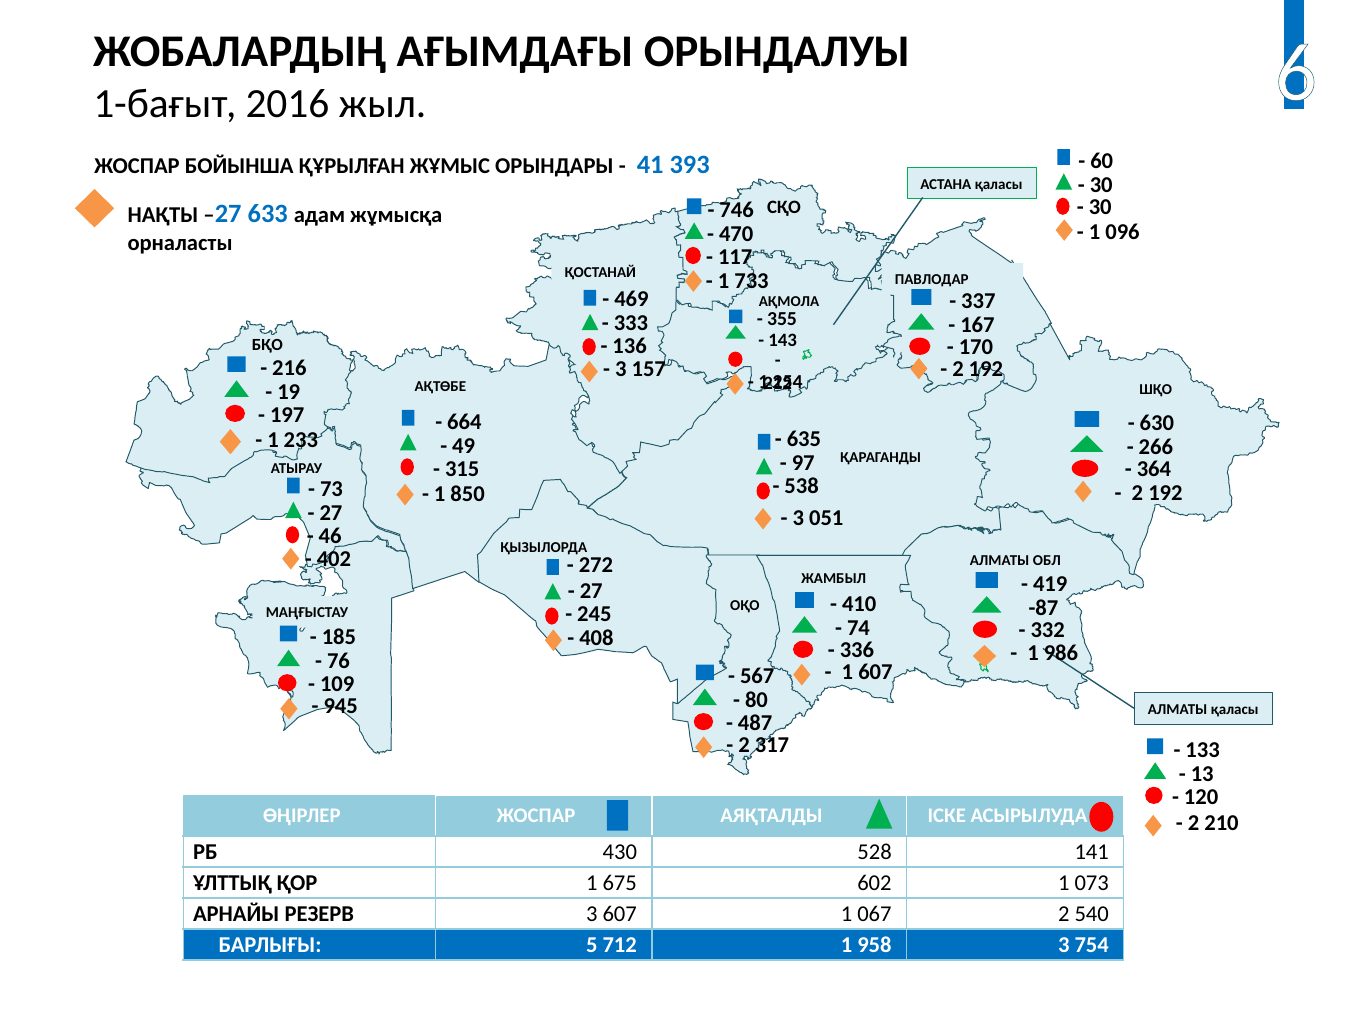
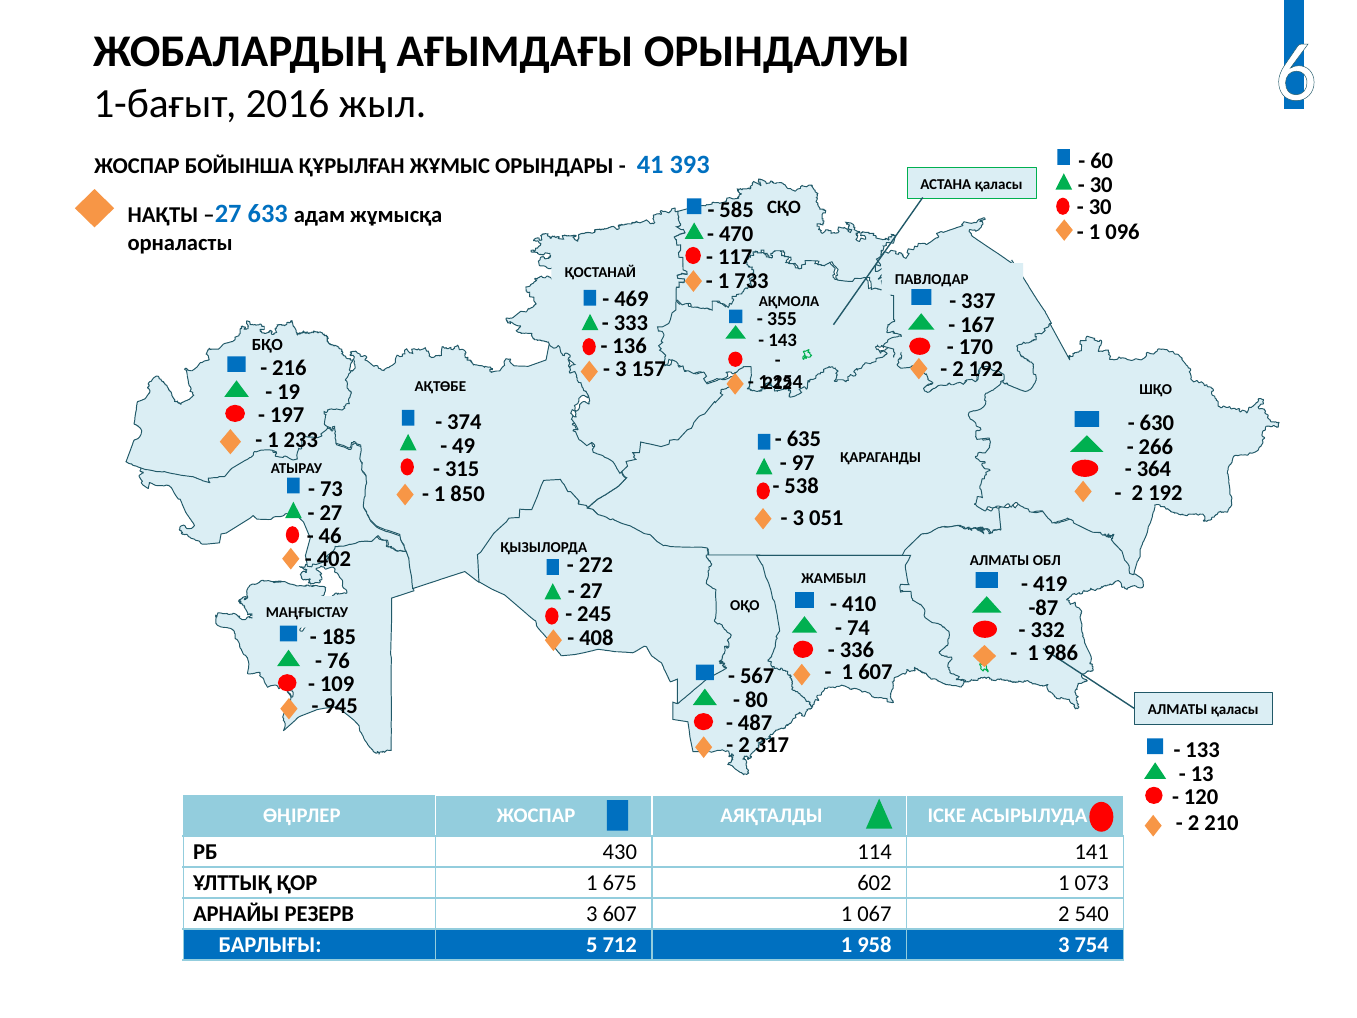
746: 746 -> 585 (737, 210)
664: 664 -> 374 (464, 422)
528: 528 -> 114 (875, 852)
